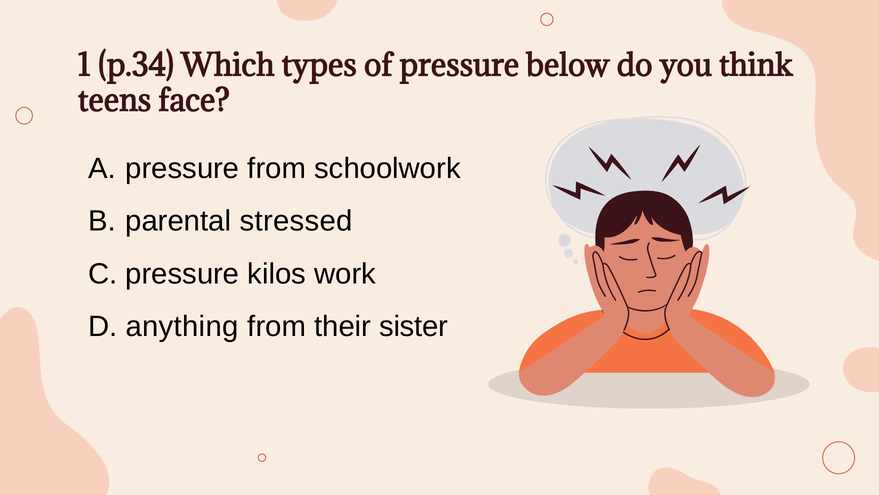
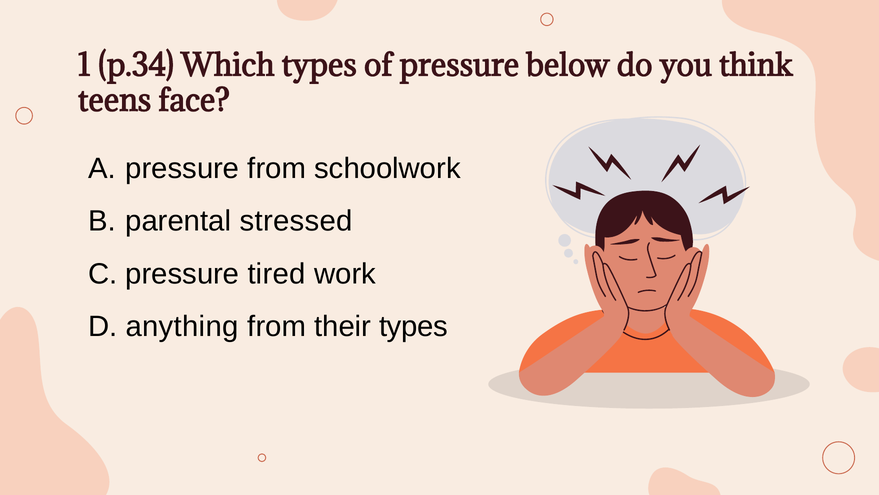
kilos: kilos -> tired (277, 274)
their sister: sister -> types (414, 326)
